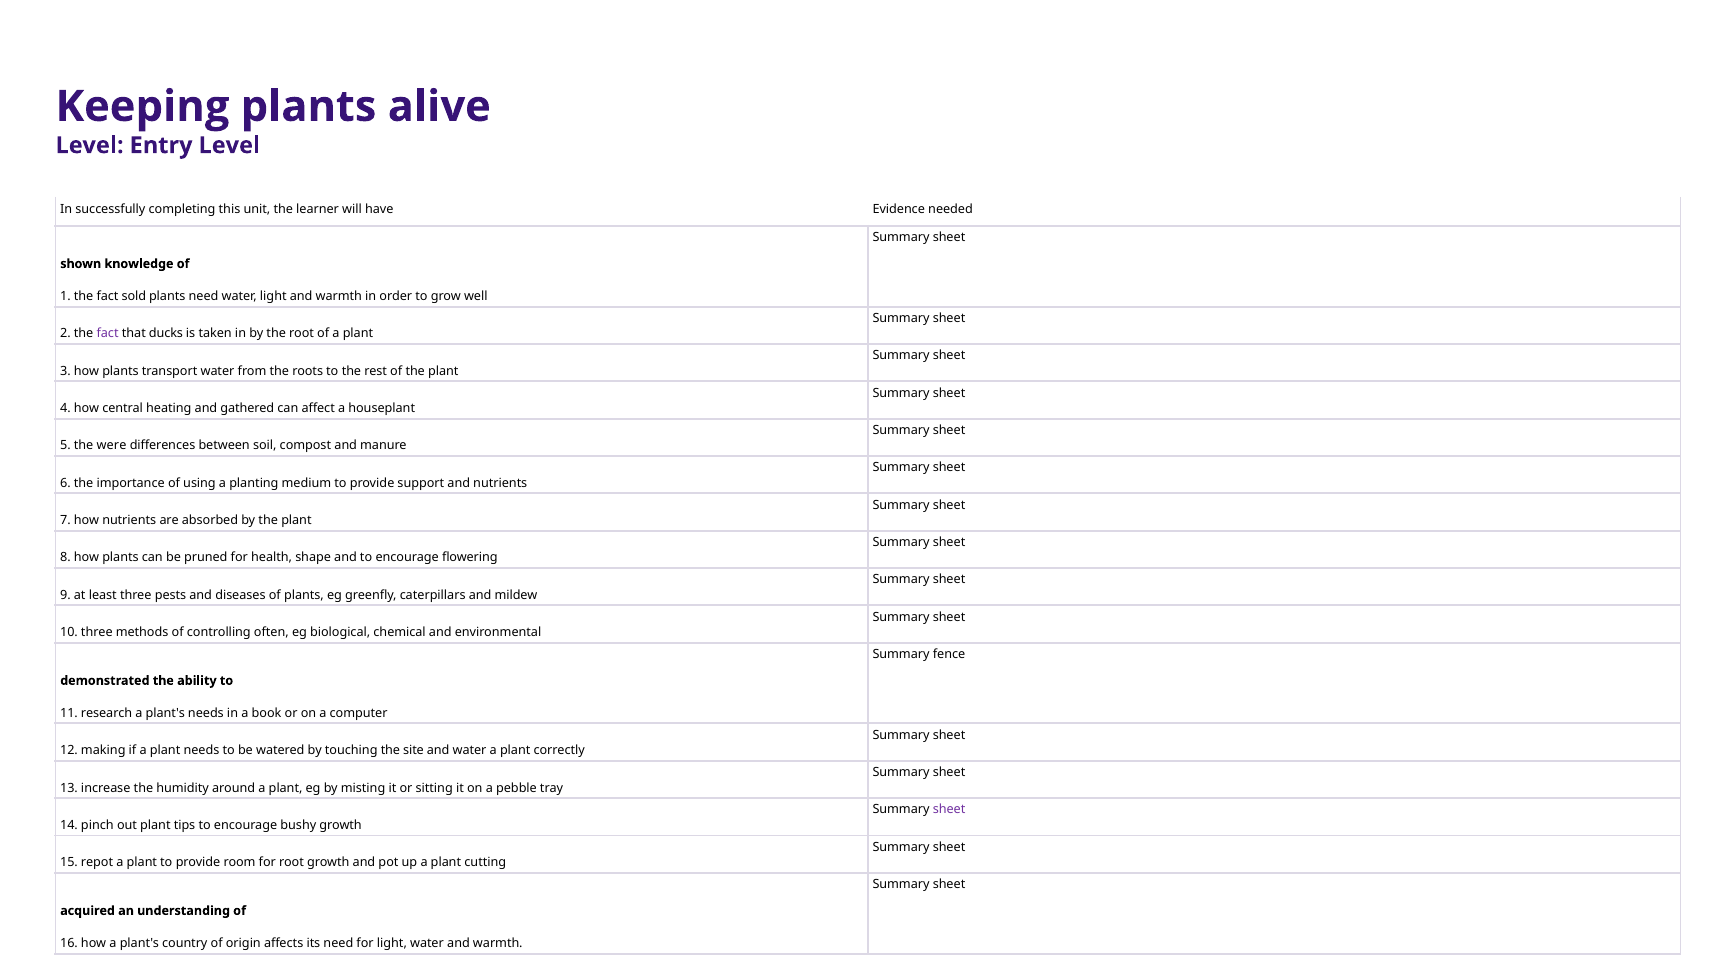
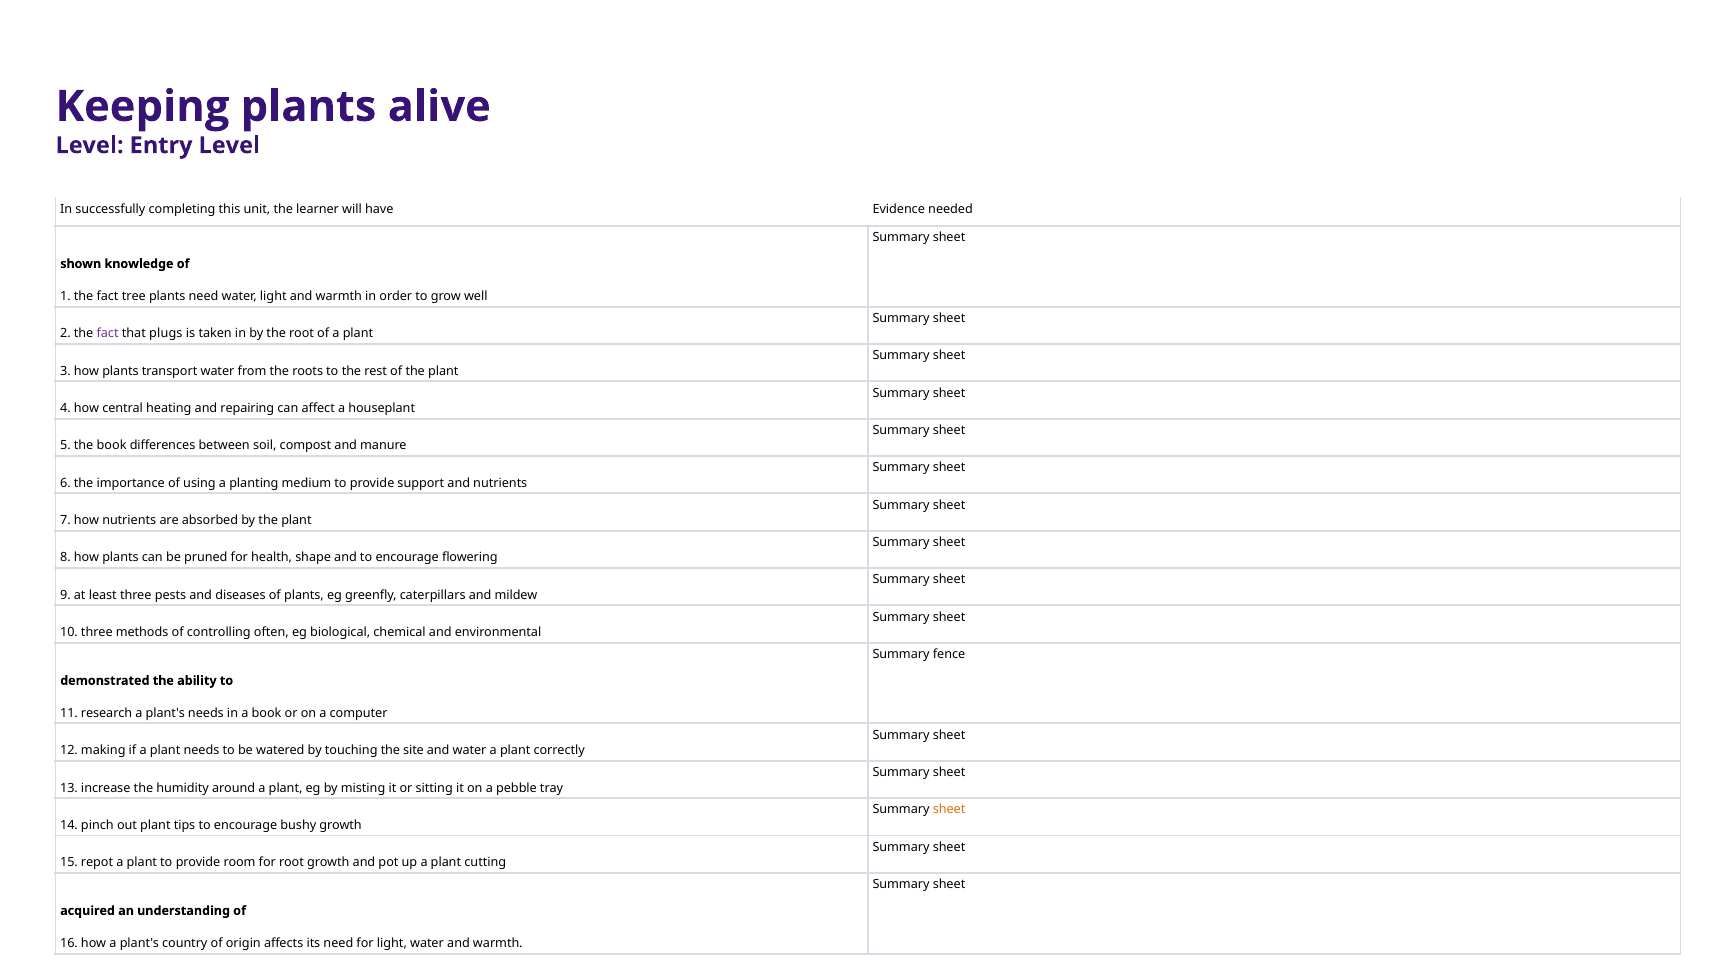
sold: sold -> tree (134, 296)
ducks: ducks -> plugs (166, 334)
gathered: gathered -> repairing (247, 408)
the were: were -> book (112, 445)
sheet colour: purple -> orange (949, 809)
